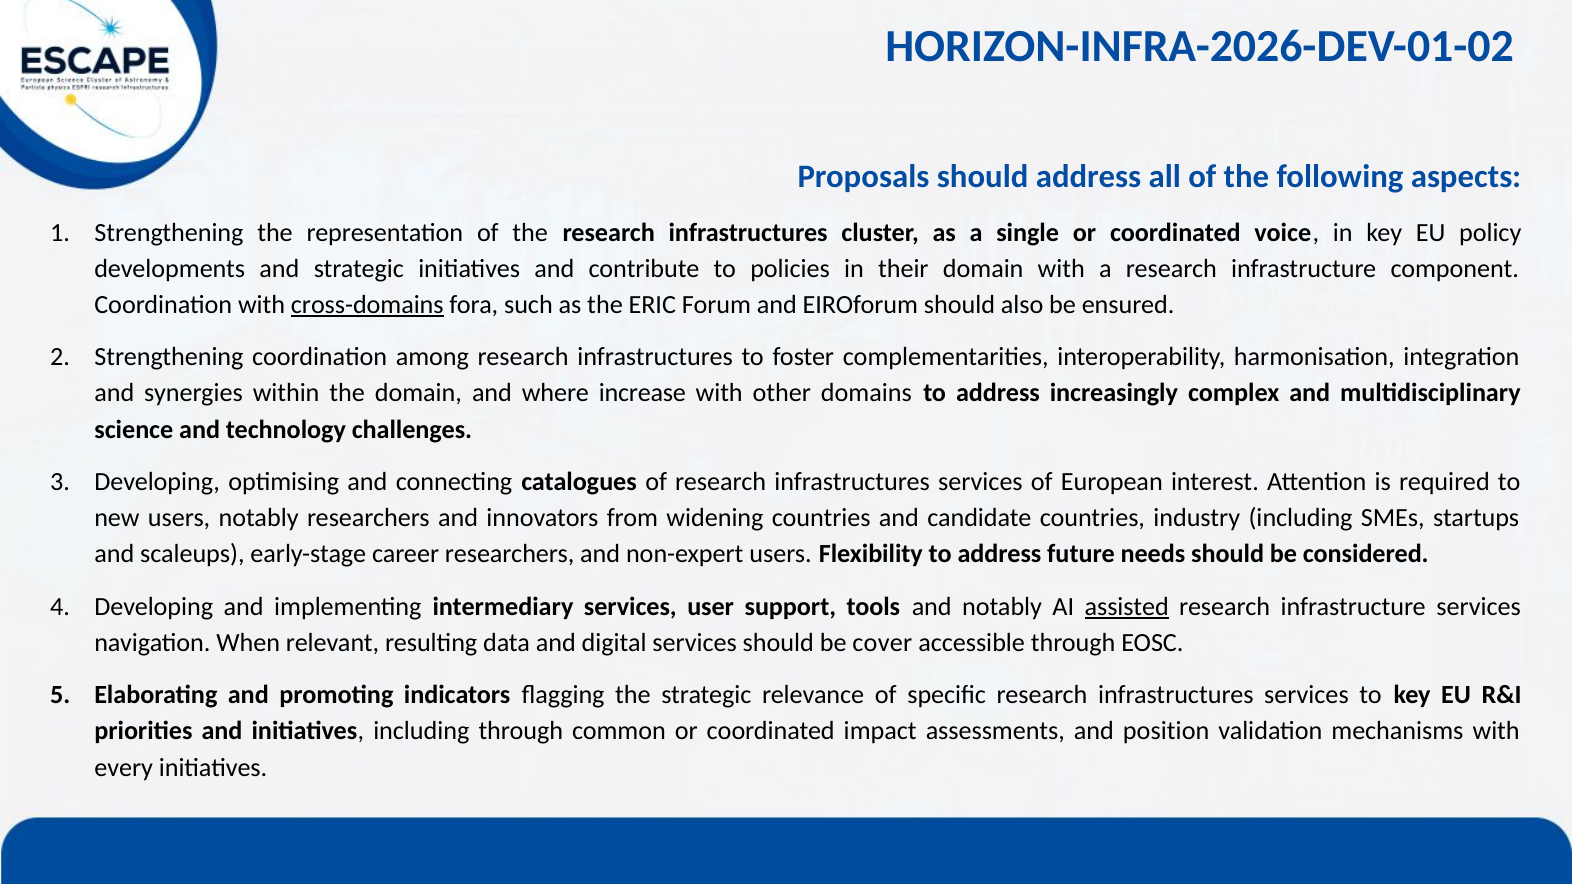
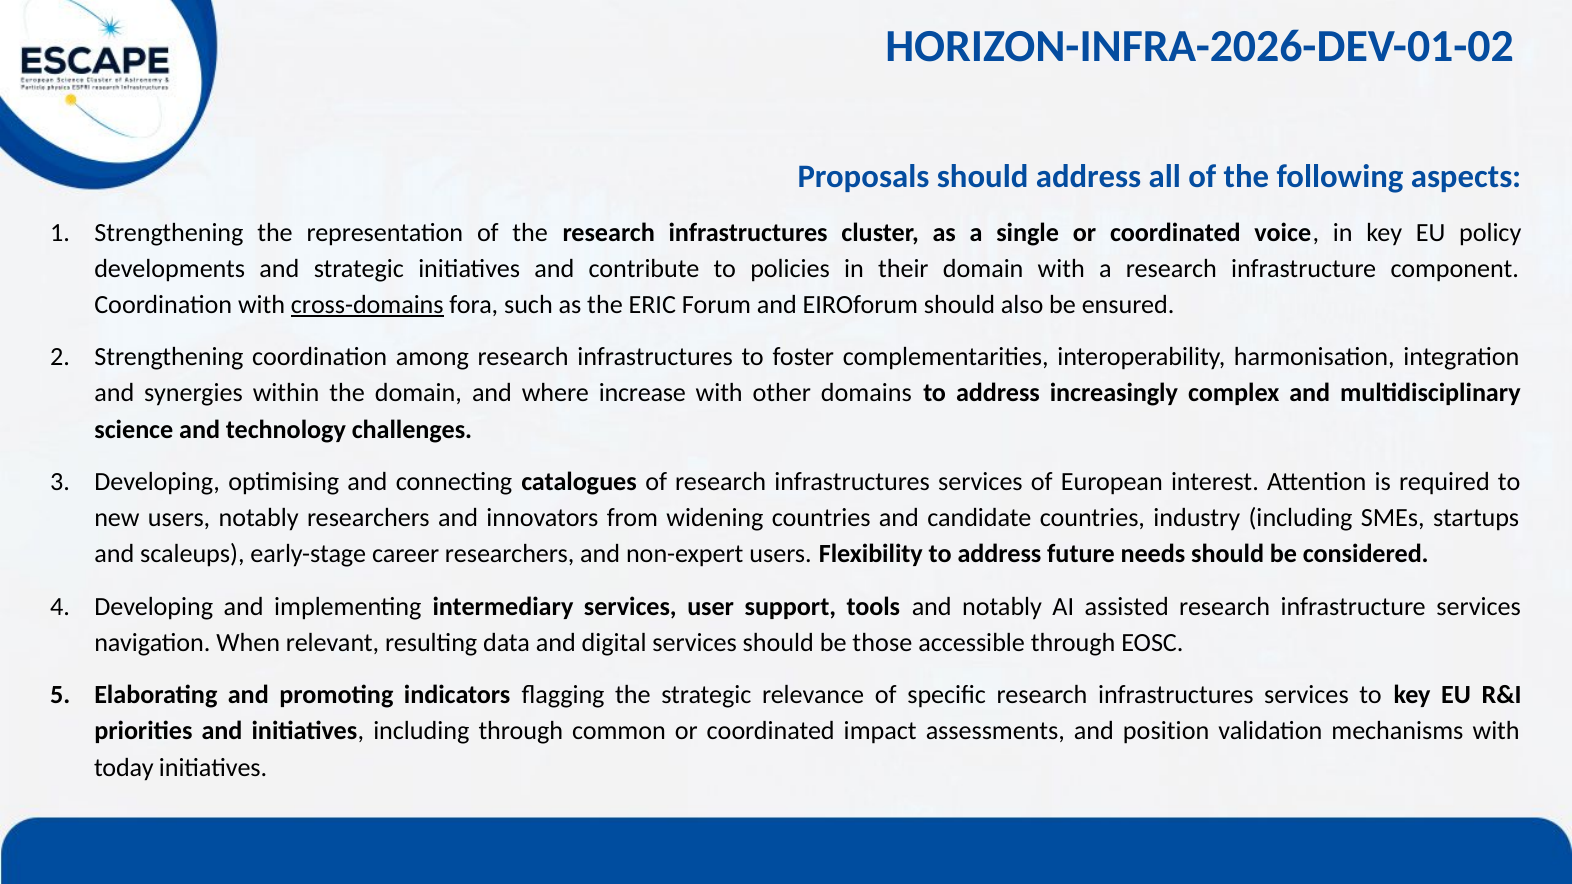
assisted underline: present -> none (1127, 607)
cover: cover -> those (882, 643)
every: every -> today (124, 768)
